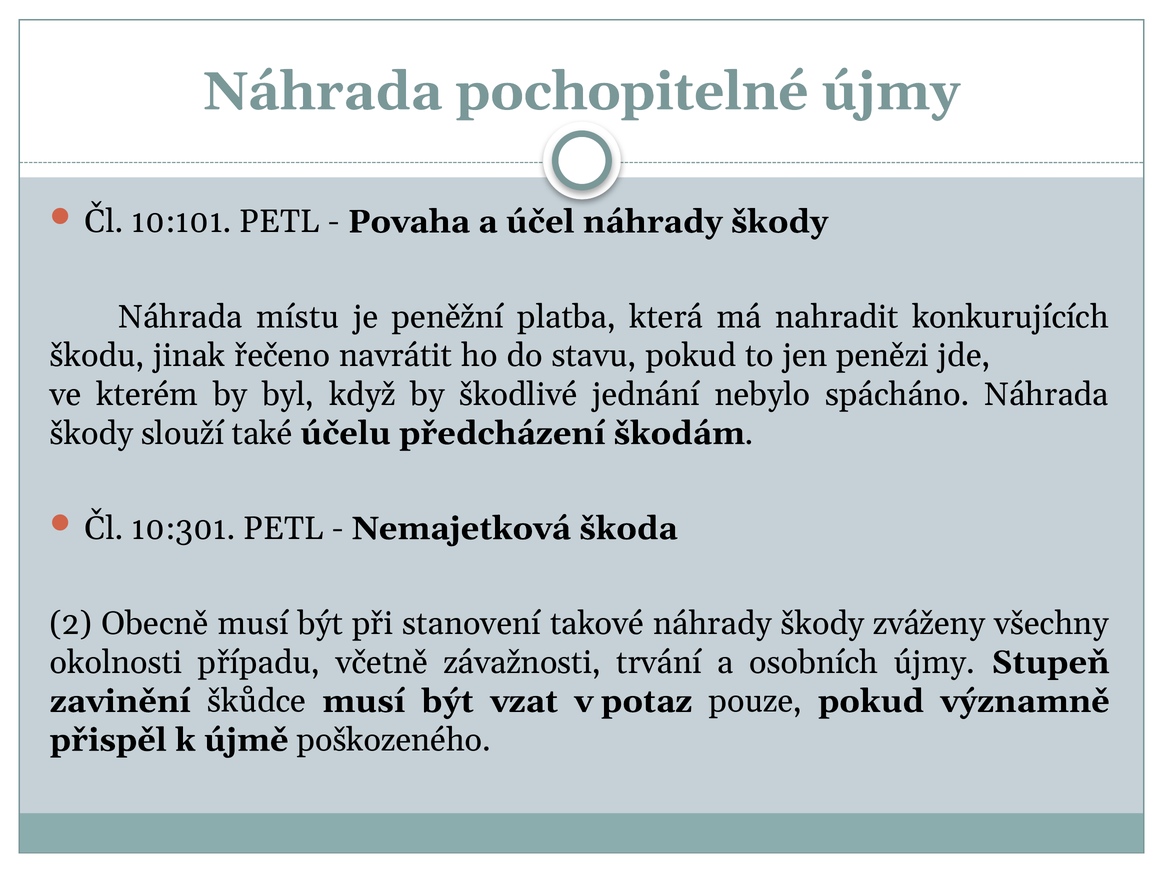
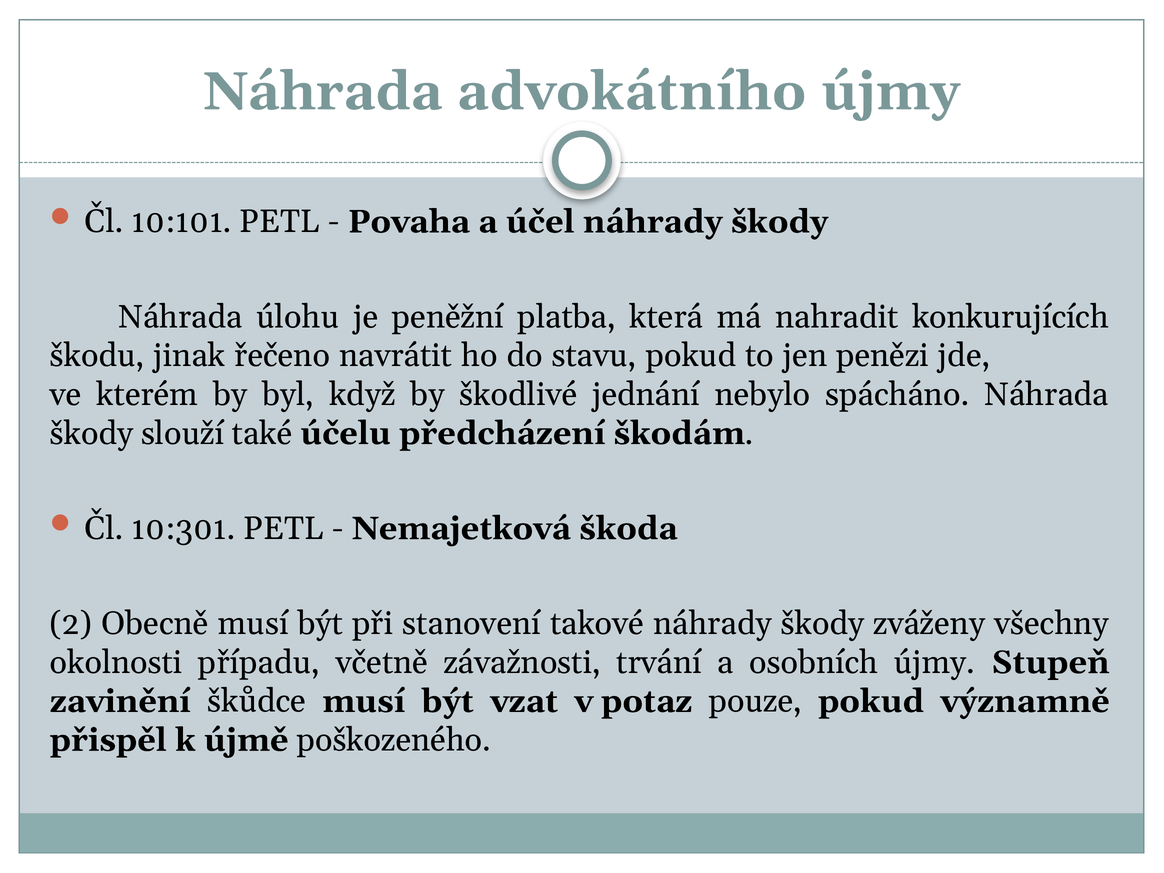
pochopitelné: pochopitelné -> advokátního (632, 92)
místu: místu -> úlohu (298, 317)
